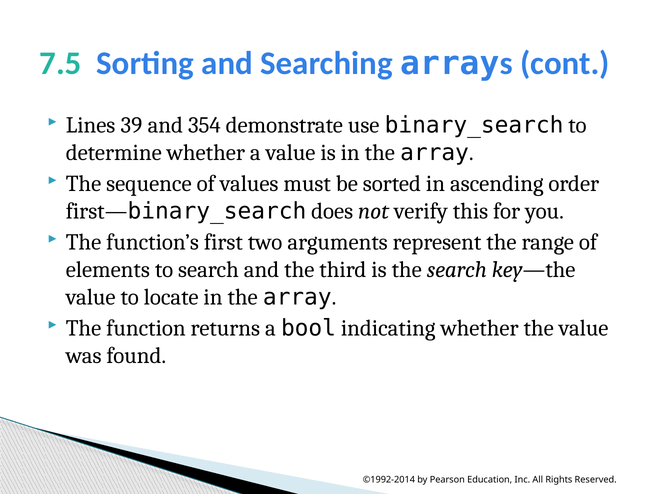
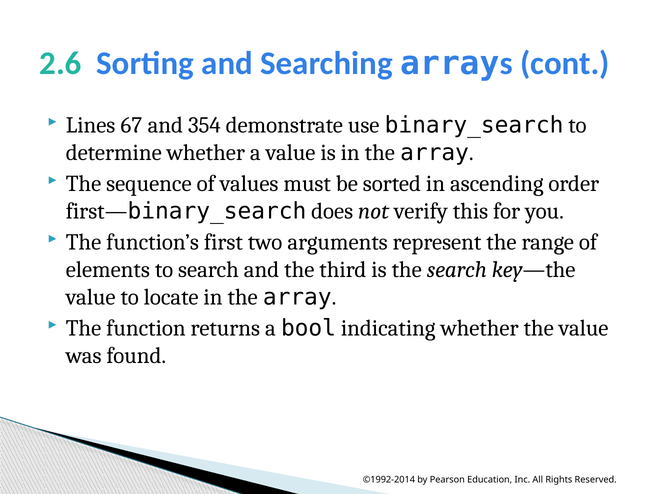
7.5: 7.5 -> 2.6 (61, 63)
39: 39 -> 67 (131, 125)
